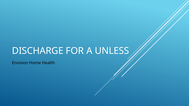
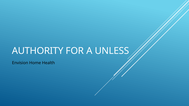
DISCHARGE: DISCHARGE -> AUTHORITY (38, 51)
